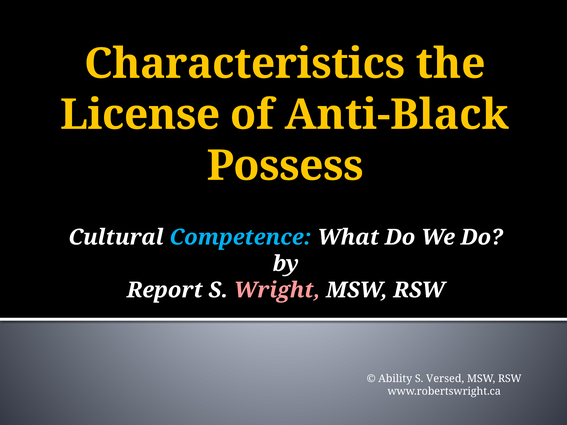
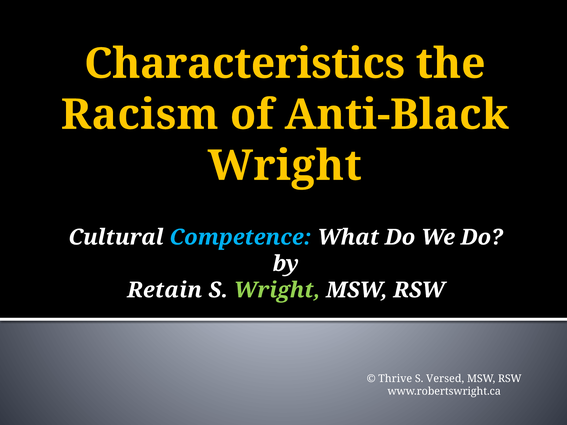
License: License -> Racism (140, 115)
Possess: Possess -> Wright (285, 166)
Report: Report -> Retain (165, 290)
Wright colour: pink -> light green (277, 290)
Ability: Ability -> Thrive (395, 379)
